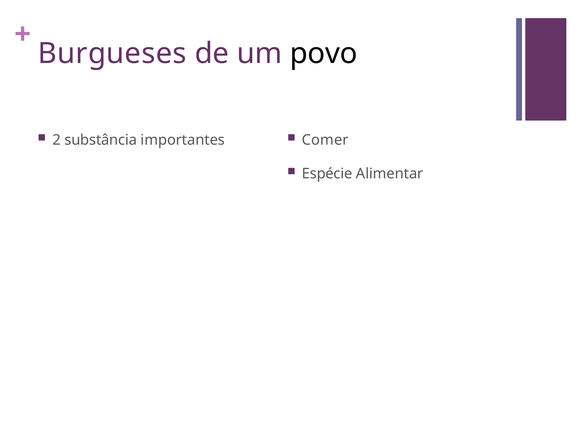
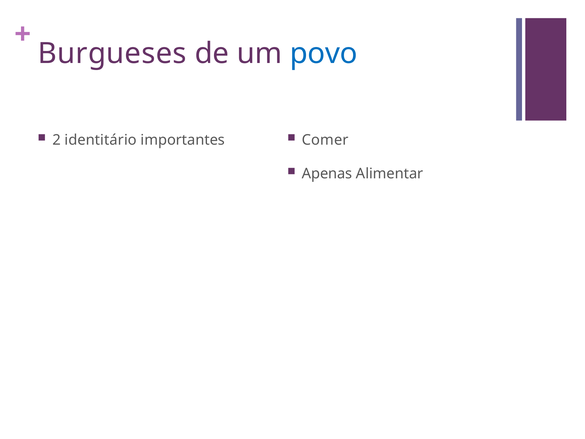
povo colour: black -> blue (324, 53)
substância: substância -> identitário (101, 140)
Espécie: Espécie -> Apenas (327, 174)
